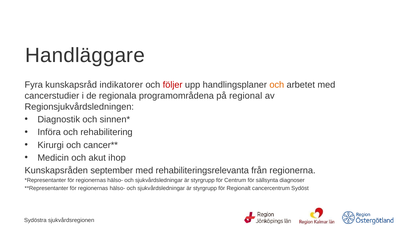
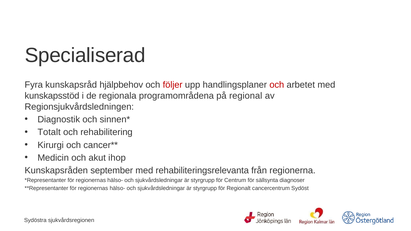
Handläggare: Handläggare -> Specialiserad (85, 55)
indikatorer: indikatorer -> hjälpbehov (121, 85)
och colour: orange -> red (277, 85)
cancerstudier: cancerstudier -> kunskapsstöd (52, 96)
Införa: Införa -> Totalt (49, 132)
